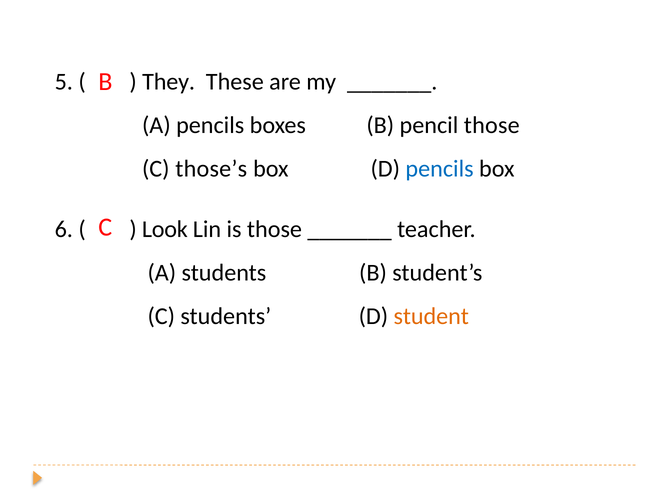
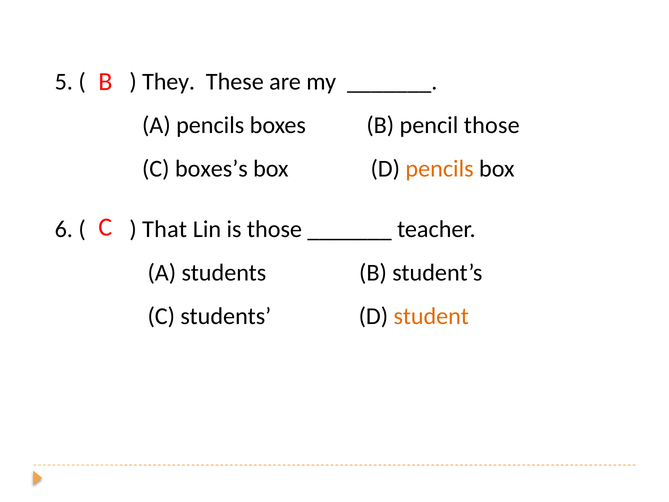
those’s: those’s -> boxes’s (211, 169)
pencils colour: blue -> orange (440, 169)
Look: Look -> That (165, 229)
